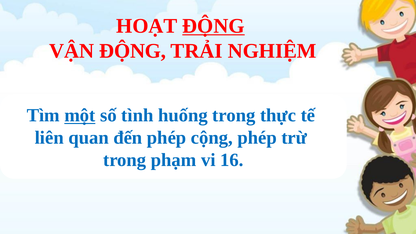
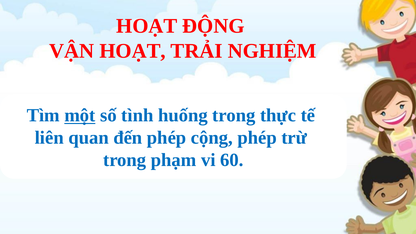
ĐỘNG underline: present -> none (213, 26)
VẬN ĐỘNG: ĐỘNG -> HOẠT (133, 51)
16: 16 -> 60 (232, 160)
